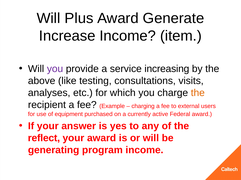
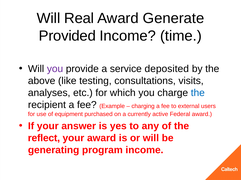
Plus: Plus -> Real (79, 18)
Increase: Increase -> Provided (67, 36)
item: item -> time (181, 36)
increasing: increasing -> deposited (167, 69)
the colour: orange -> blue (198, 93)
